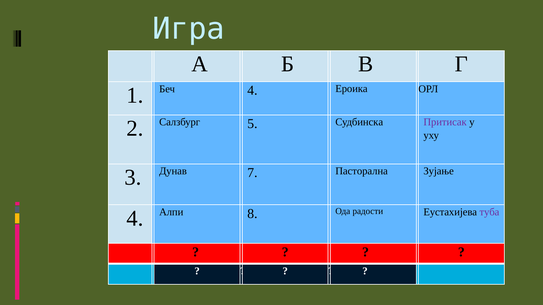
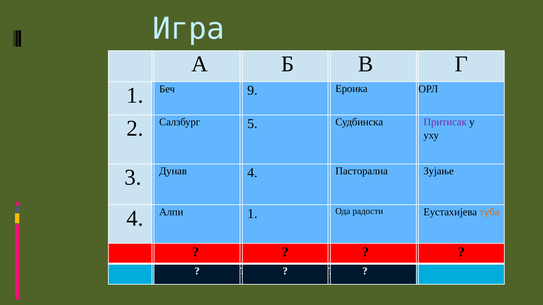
Беч 4: 4 -> 9 (252, 91)
Дунав 7: 7 -> 4 (252, 173)
Алпи 8: 8 -> 1 (252, 214)
туба colour: purple -> orange (489, 212)
